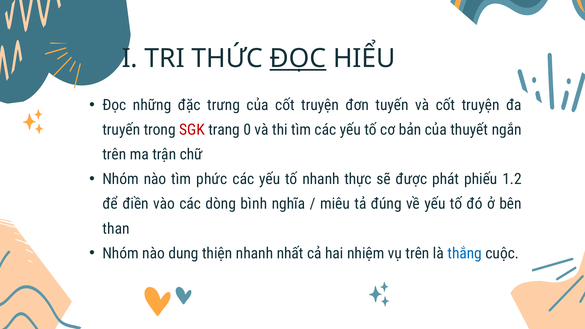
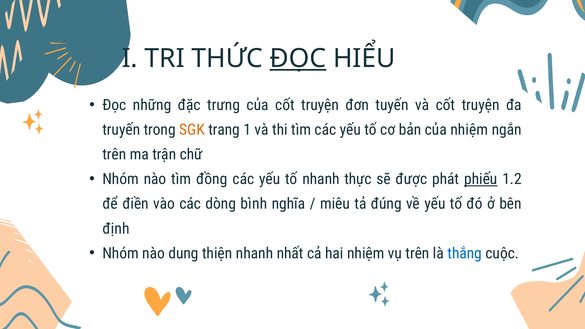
SGK colour: red -> orange (192, 130)
0: 0 -> 1 (247, 130)
của thuyết: thuyết -> nhiệm (469, 130)
phức: phức -> đồng (212, 179)
phiếu underline: none -> present (481, 179)
than: than -> định (116, 229)
